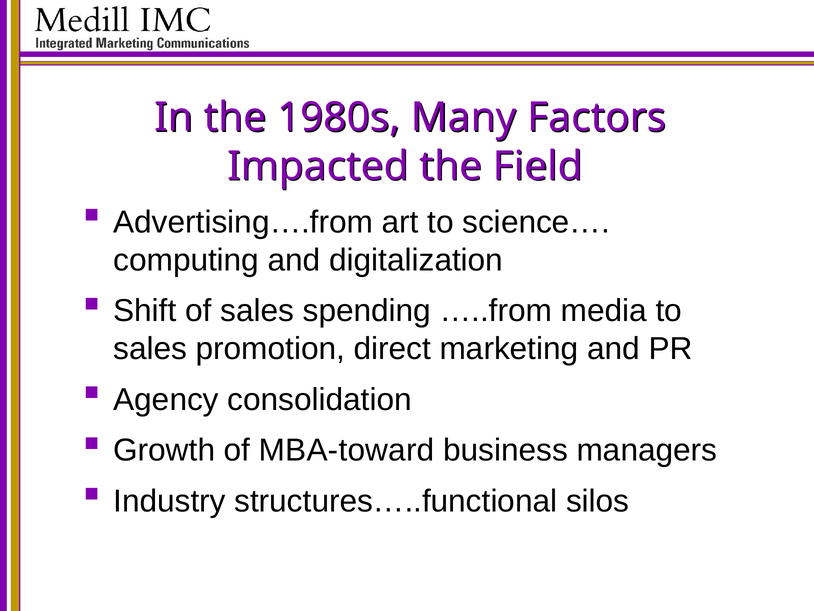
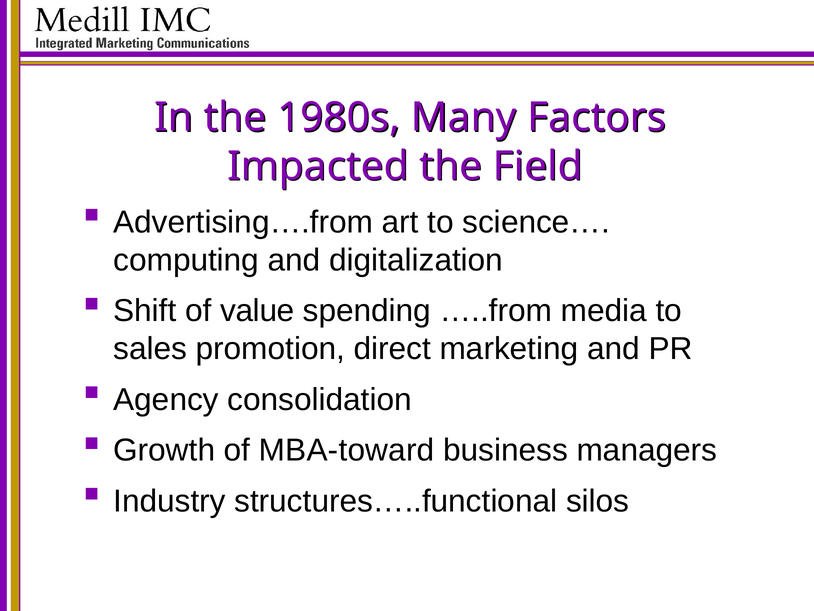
of sales: sales -> value (257, 311)
